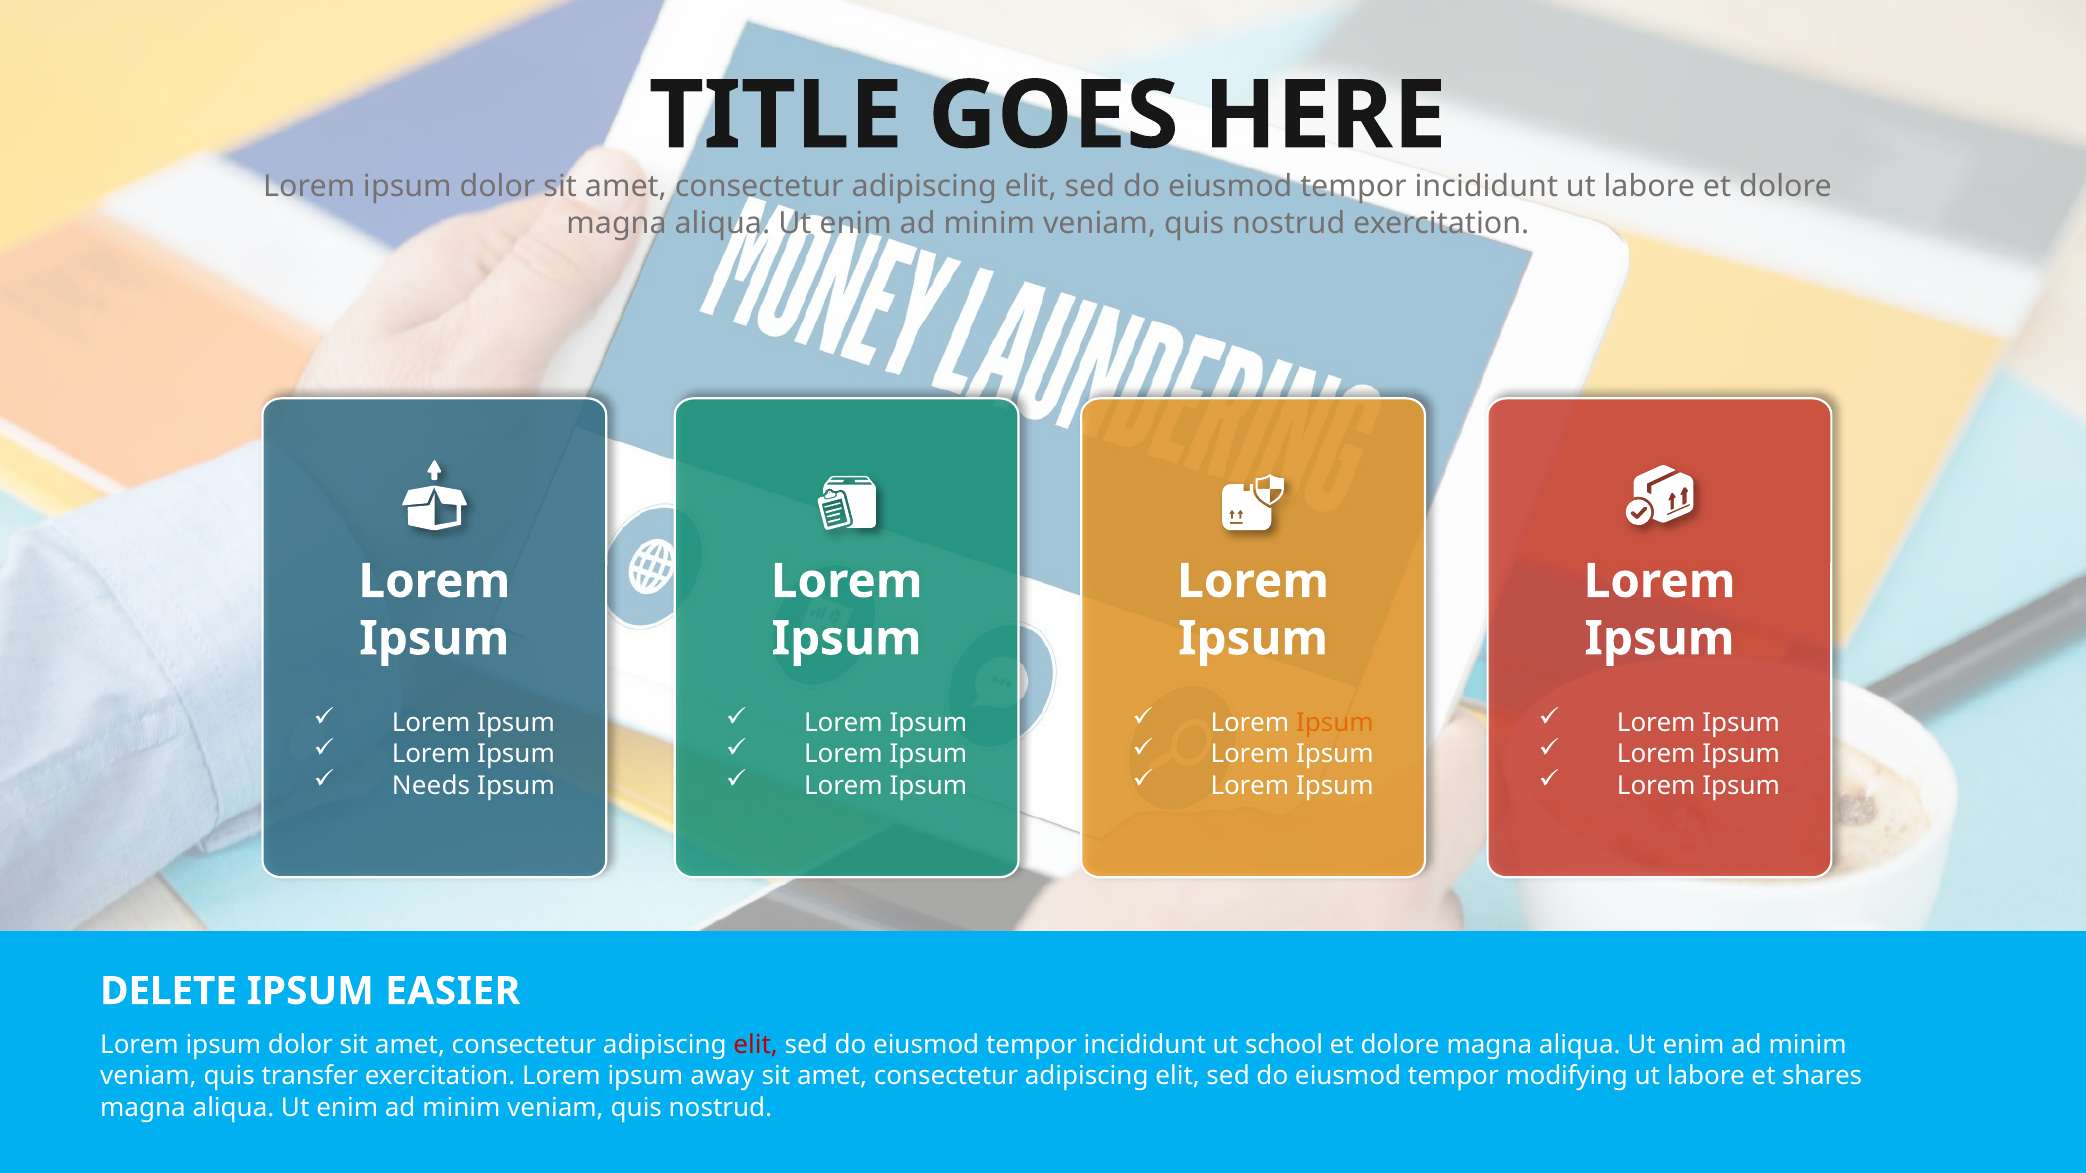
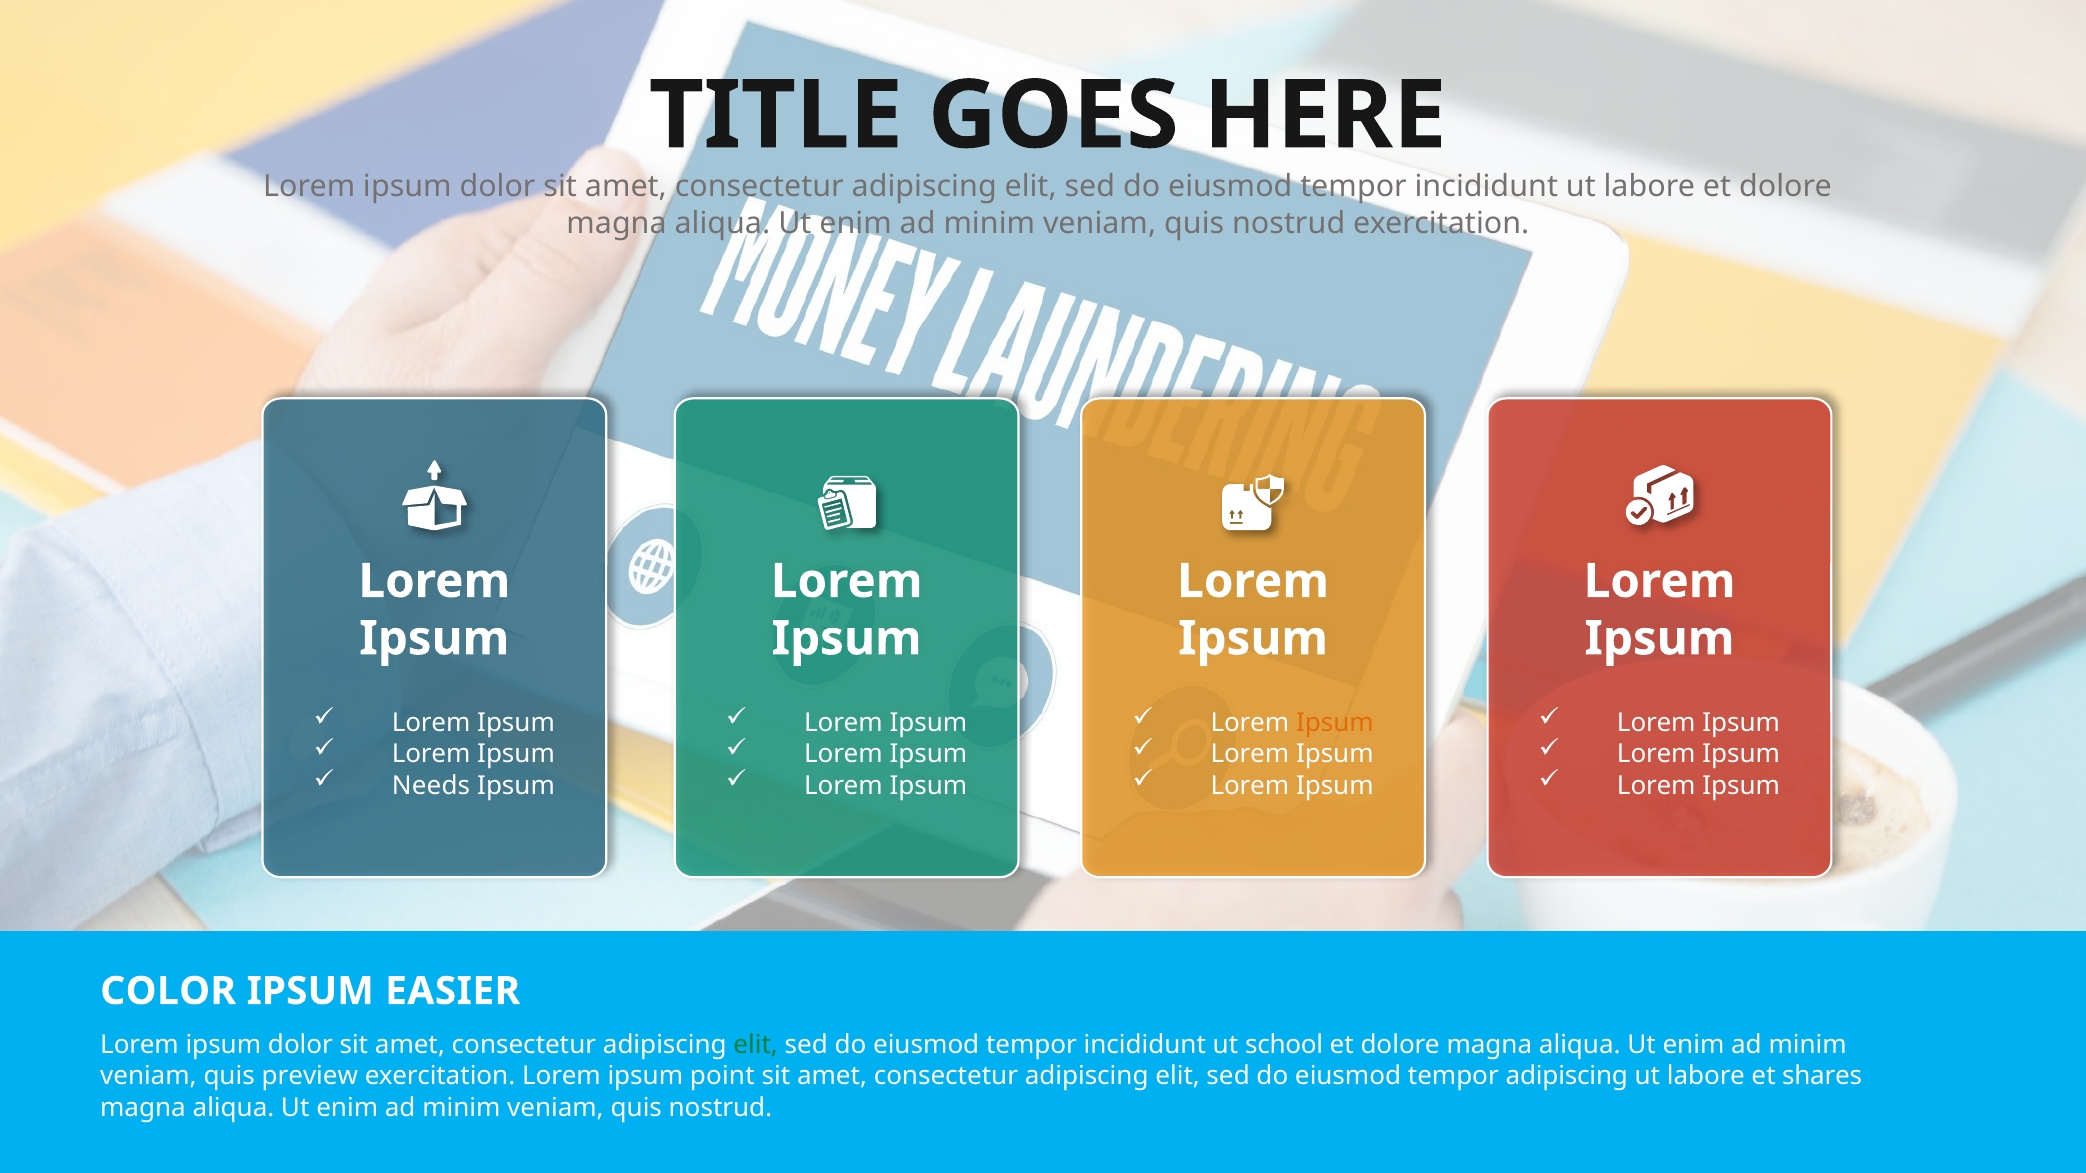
DELETE: DELETE -> COLOR (168, 991)
elit colour: red -> green (756, 1045)
transfer: transfer -> preview (310, 1077)
away: away -> point (722, 1077)
tempor modifying: modifying -> adipiscing (1567, 1077)
